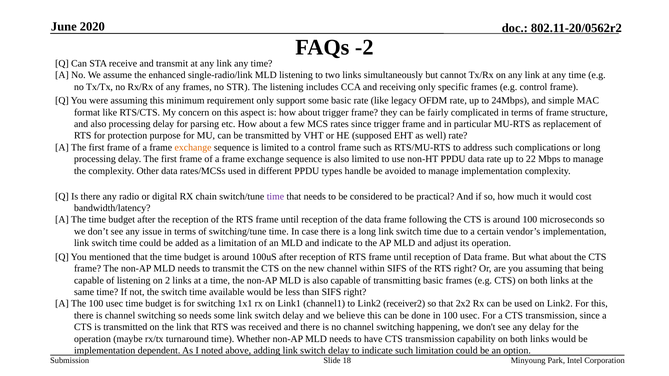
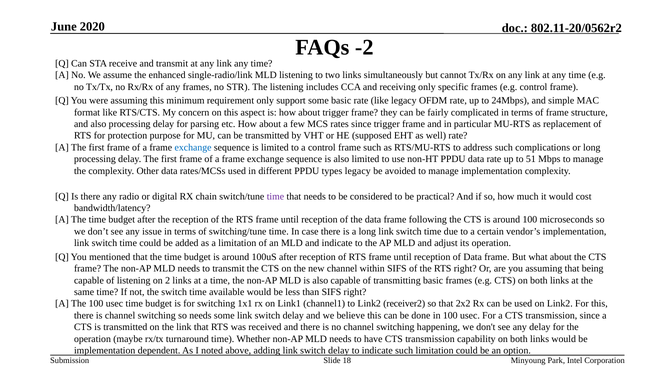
exchange colour: orange -> blue (193, 148)
22: 22 -> 51 (531, 159)
types handle: handle -> legacy (358, 171)
